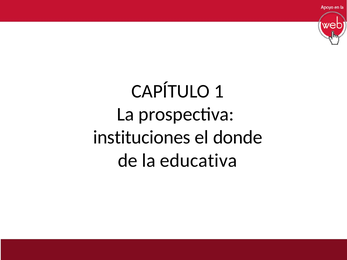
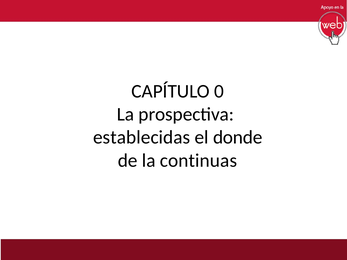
1: 1 -> 0 (219, 91)
instituciones: instituciones -> establecidas (142, 138)
educativa: educativa -> continuas (198, 161)
